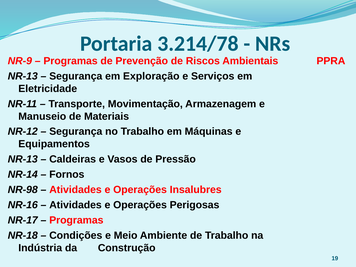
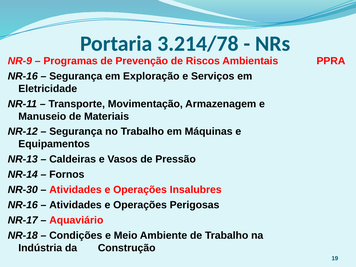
NR-13: NR-13 -> NR-16 (23, 76)
NR-98: NR-98 -> NR-30 (23, 190)
Programas: Programas -> Aquaviário (76, 220)
